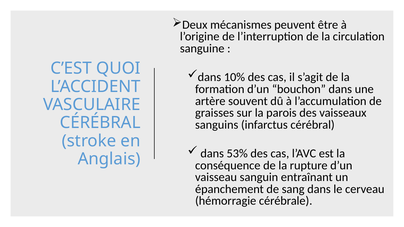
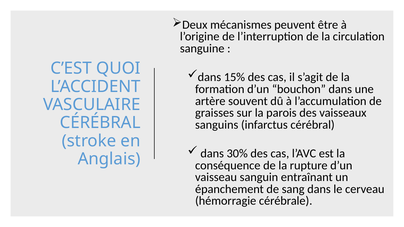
10%: 10% -> 15% (234, 77)
53%: 53% -> 30% (237, 154)
